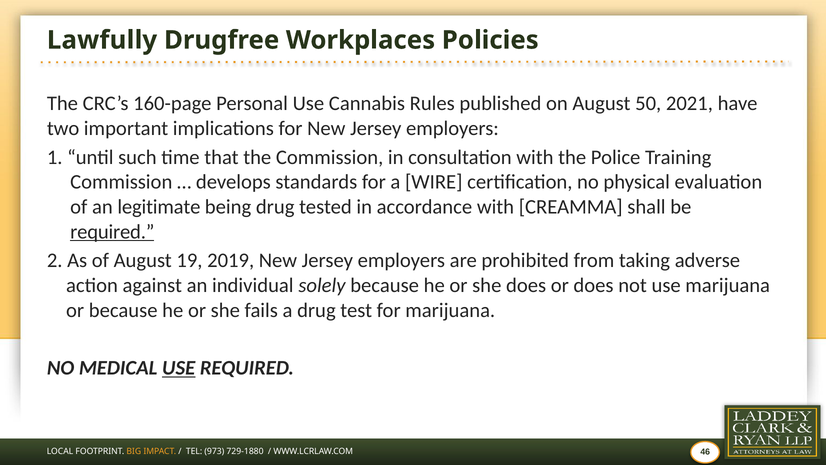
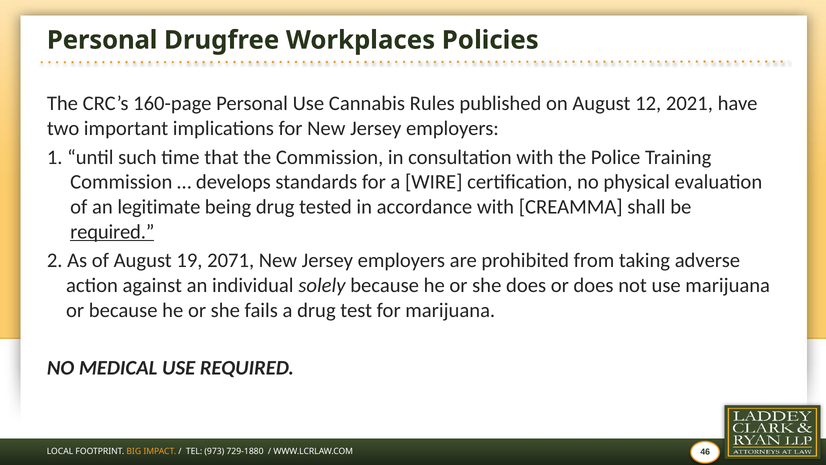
Lawfully: Lawfully -> Personal (102, 40)
50: 50 -> 12 (648, 104)
2019: 2019 -> 2071 (231, 260)
USE underline: present -> none (179, 368)
